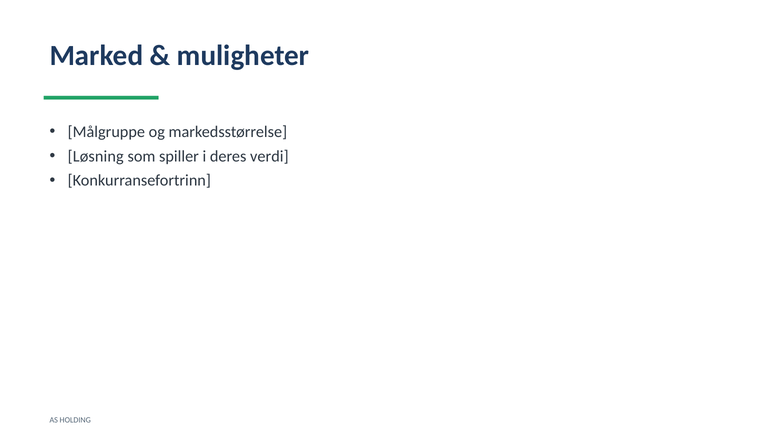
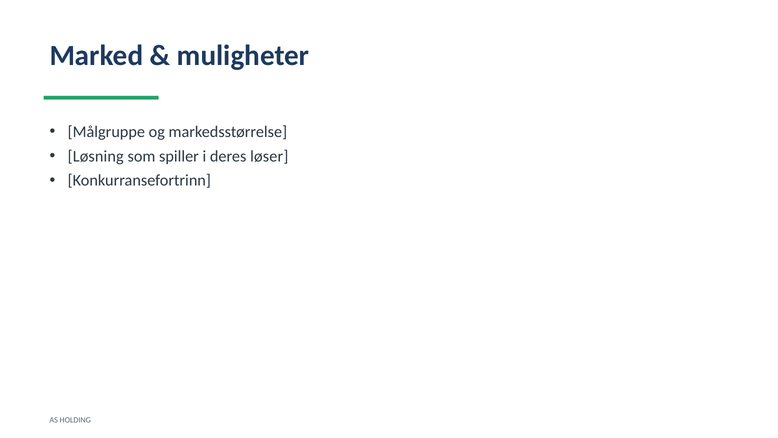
verdi: verdi -> løser (269, 156)
